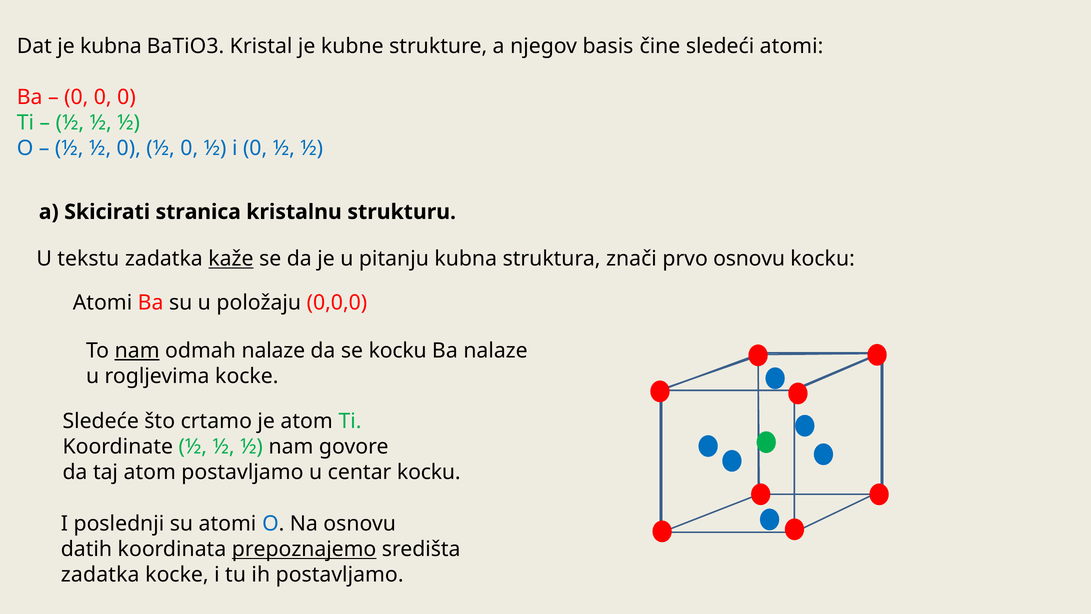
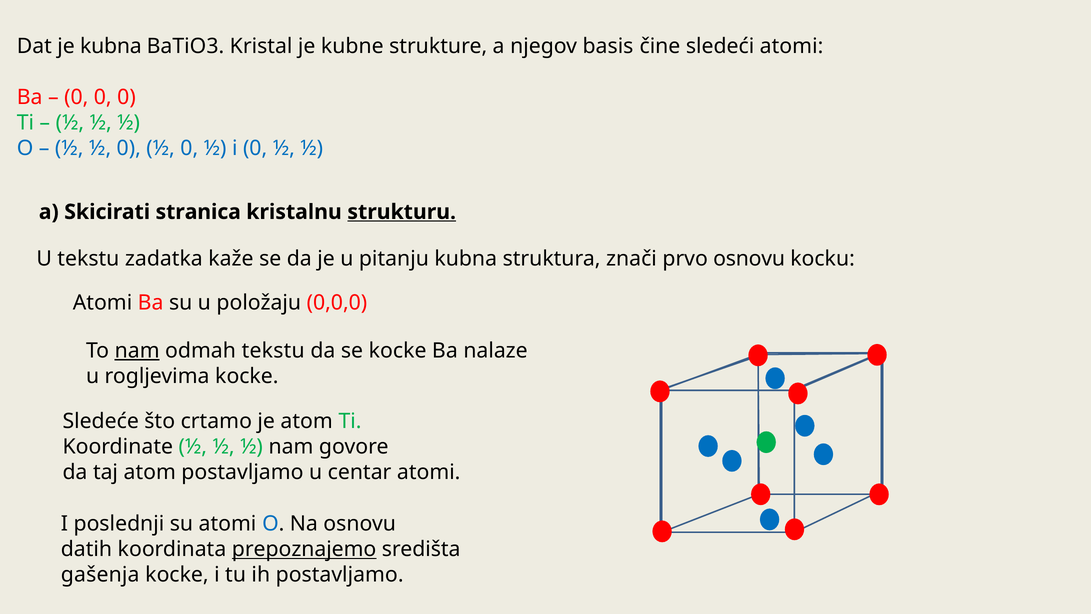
strukturu underline: none -> present (402, 212)
kaže underline: present -> none (231, 259)
odmah nalaze: nalaze -> tekstu (273, 350)
se kocku: kocku -> kocke (398, 350)
centar kocku: kocku -> atomi (429, 472)
zadatka: zadatka -> gašenja (100, 574)
